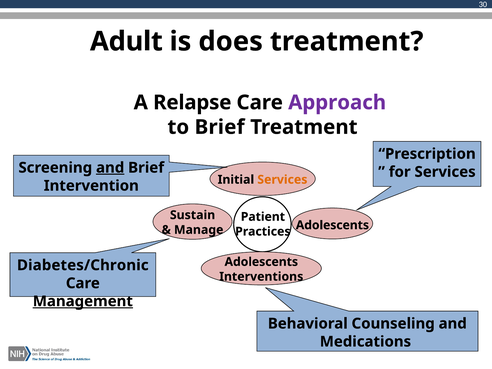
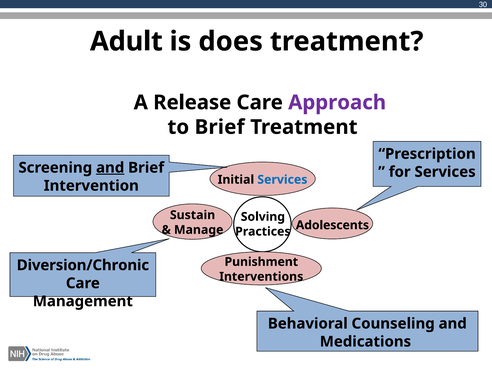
Relapse: Relapse -> Release (192, 103)
Services colour: orange -> blue (282, 180)
Patient: Patient -> Solving (263, 217)
Adolescents: Adolescents -> Punishment (261, 262)
Diabetes/Chronic: Diabetes/Chronic -> Diversion/Chronic (83, 265)
Management underline: present -> none (83, 301)
